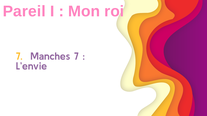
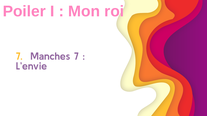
Pareil: Pareil -> Poiler (24, 11)
